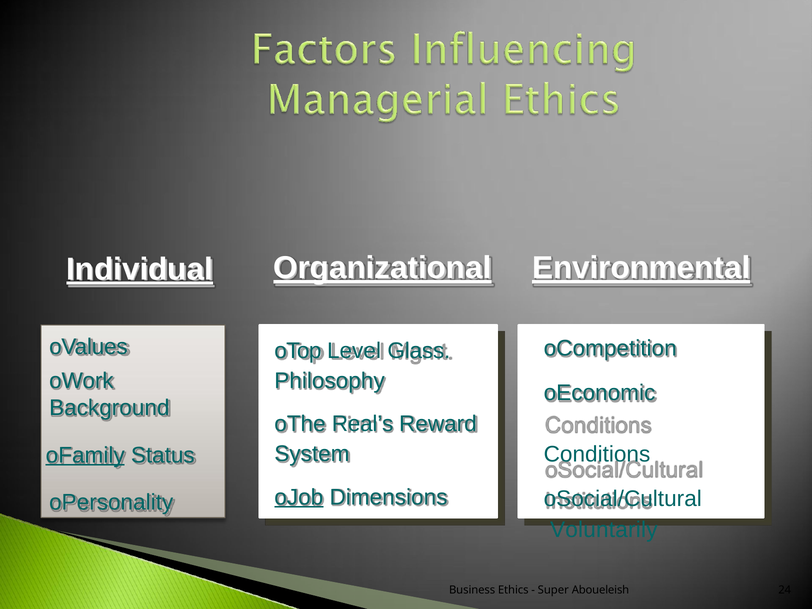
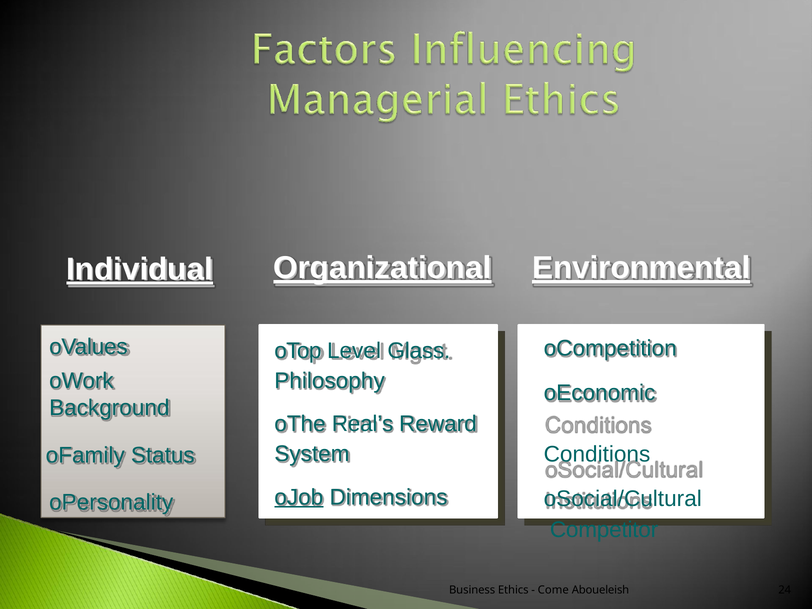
oFamily underline: present -> none (85, 455)
Voluntarily: Voluntarily -> Competitor (604, 530)
Super: Super -> Come (553, 590)
